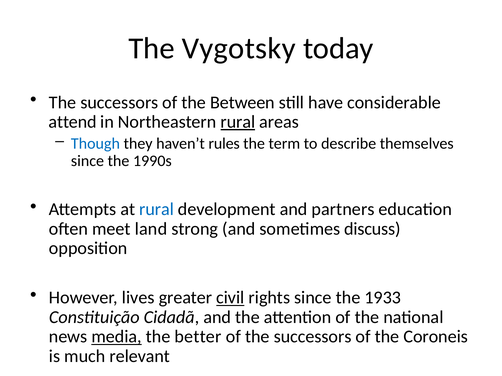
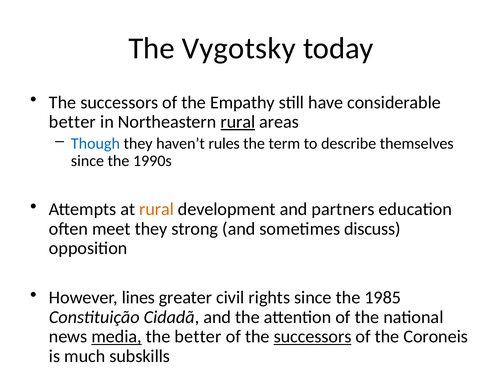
Between: Between -> Empathy (242, 103)
attend: attend -> better (72, 122)
rural colour: blue -> orange (157, 210)
meet land: land -> they (151, 229)
lives: lives -> lines (138, 298)
civil underline: present -> none (230, 298)
1933: 1933 -> 1985 (383, 298)
successors underline: none -> present (313, 337)
relevant: relevant -> subskills (140, 357)
